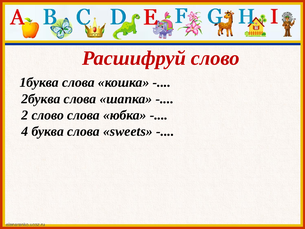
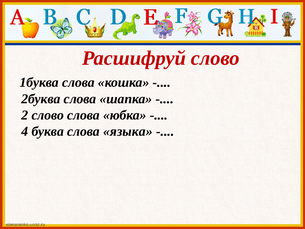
sweets: sweets -> языка (128, 131)
